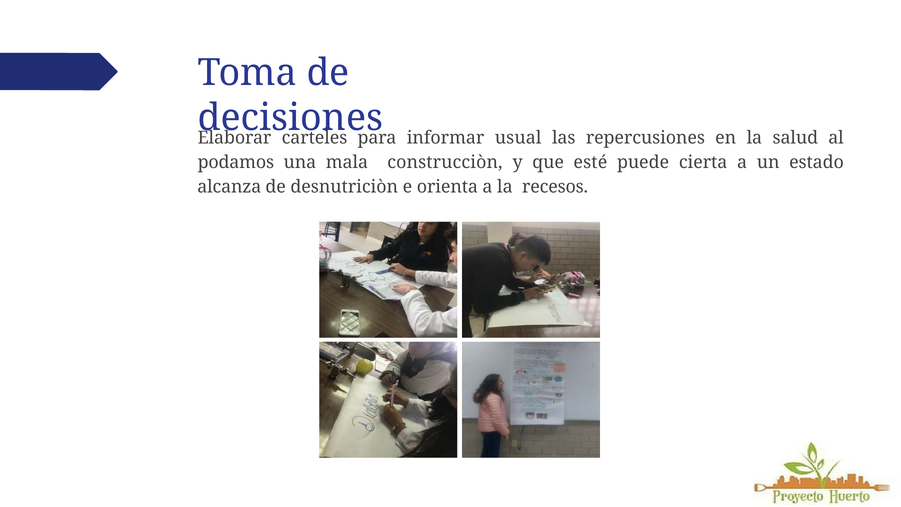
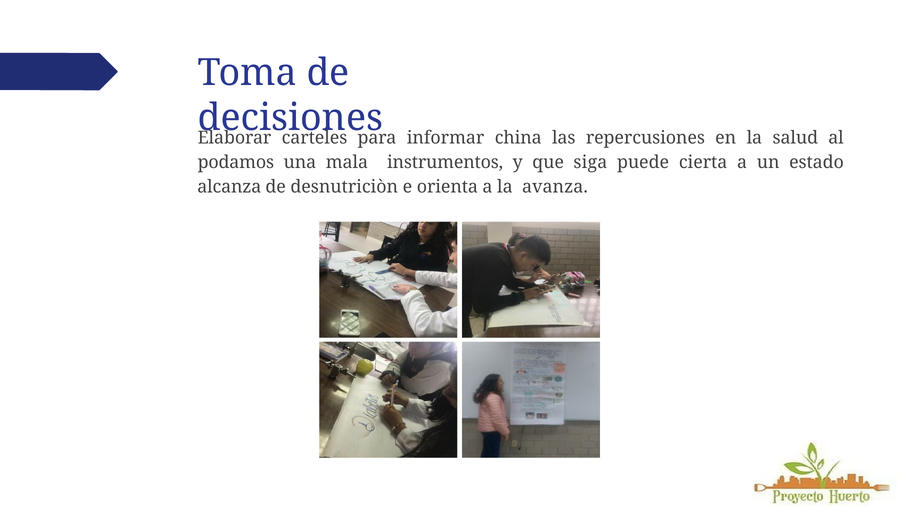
usual: usual -> china (518, 138)
construcciòn: construcciòn -> instrumentos (445, 162)
esté: esté -> siga (590, 162)
recesos: recesos -> avanza (555, 187)
